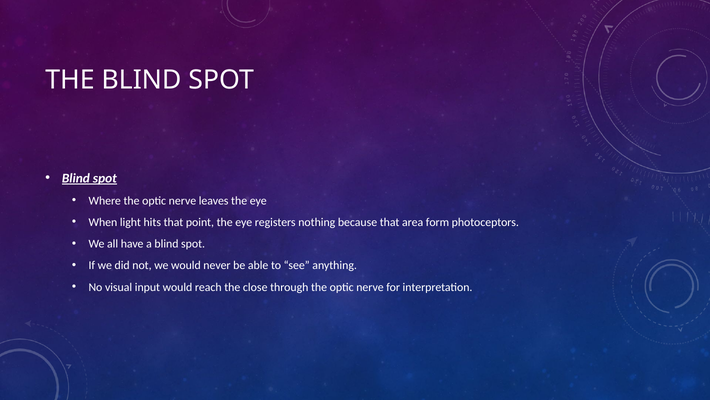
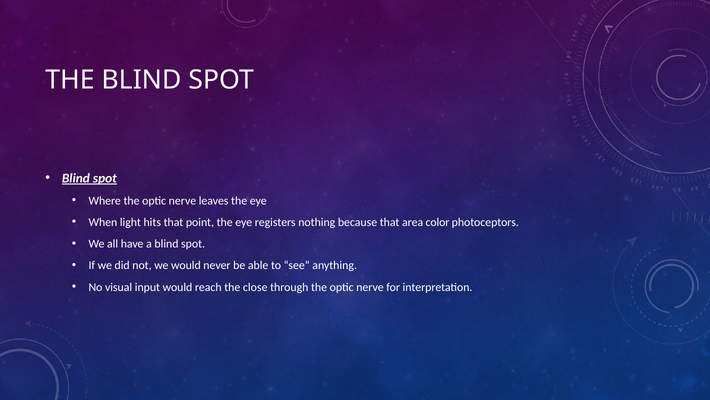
form: form -> color (437, 222)
